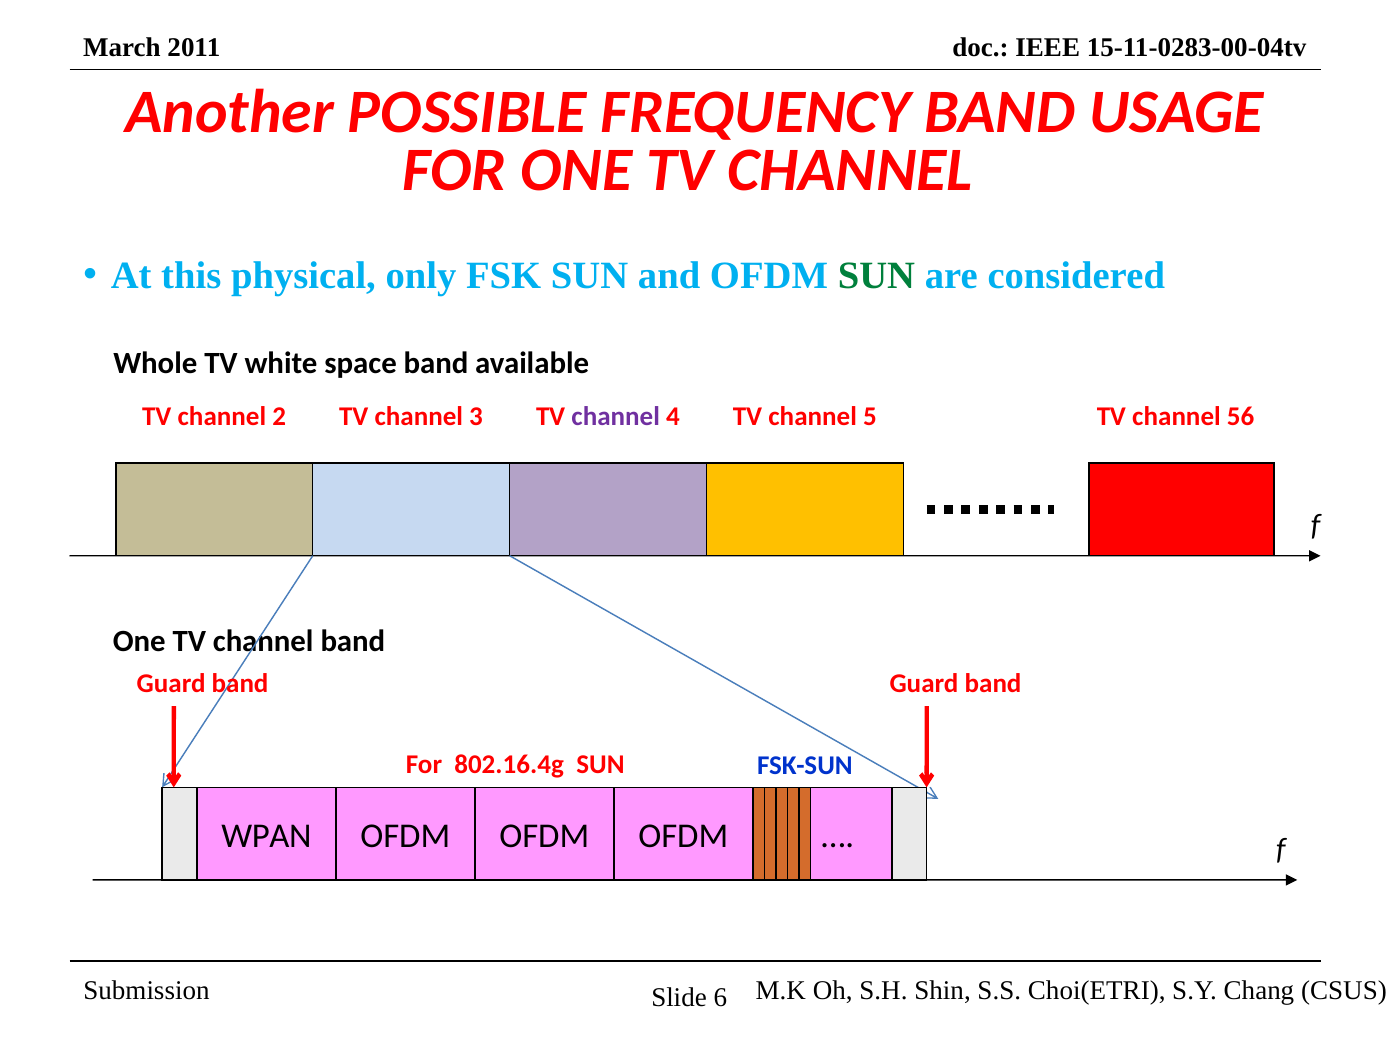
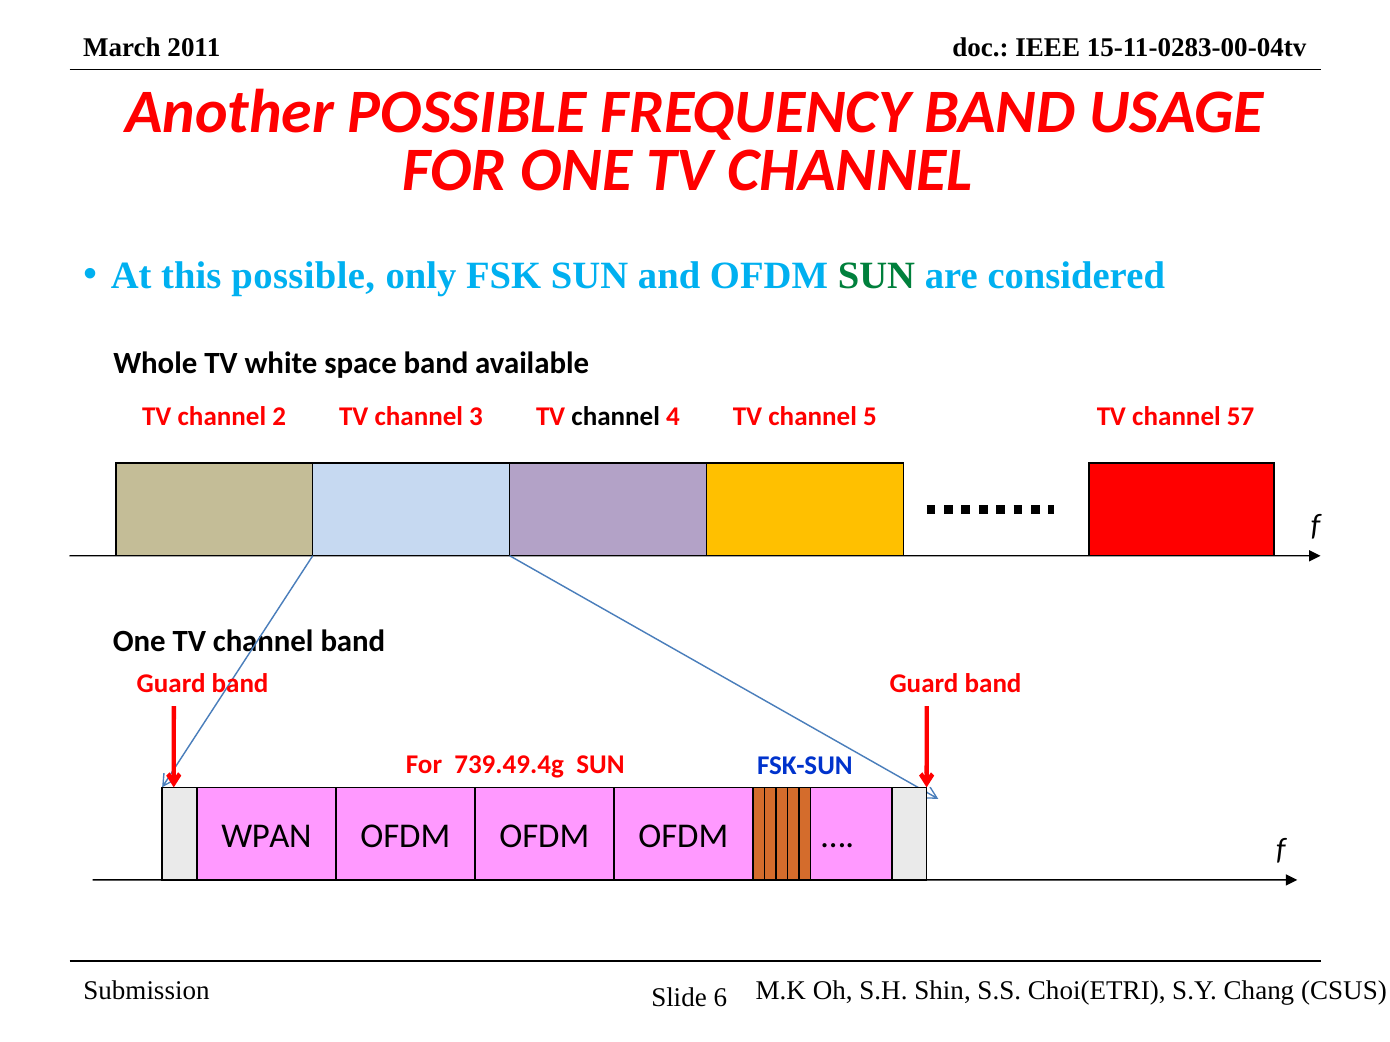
this physical: physical -> possible (303, 276)
channel colour: purple -> black (616, 417)
56: 56 -> 57 (1241, 417)
802.16.4g: 802.16.4g -> 739.49.4g (509, 765)
